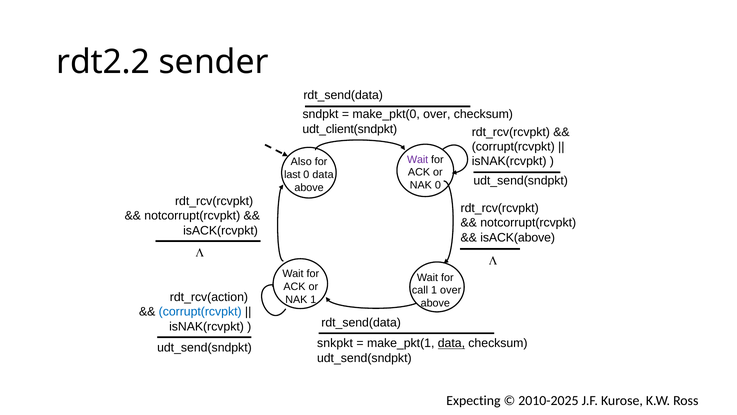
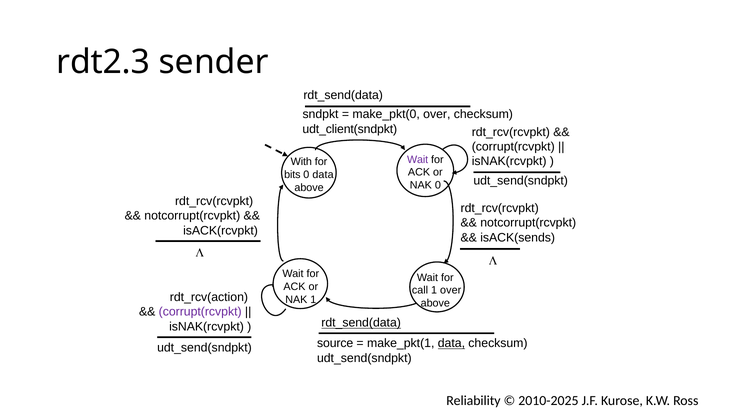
rdt2.2: rdt2.2 -> rdt2.3 (103, 62)
Also: Also -> With (301, 162)
last: last -> bits (292, 175)
isACK(above: isACK(above -> isACK(sends (518, 237)
corrupt(rcvpkt colour: blue -> purple (200, 311)
rdt_send(data underline: none -> present (361, 323)
snkpkt: snkpkt -> source (335, 343)
Expecting: Expecting -> Reliability (473, 400)
